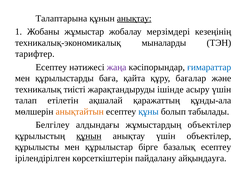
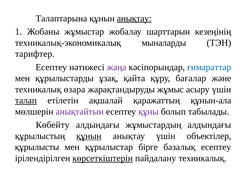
мерзімдері: мерзімдері -> шарттарын (168, 32)
баға: баға -> ұзақ (109, 78)
тиісті: тиісті -> өзара (74, 89)
ішінде: ішінде -> жұмыс (170, 89)
талап underline: none -> present (26, 100)
құнды-ала: құнды-ала -> құнын-ала (211, 100)
анықтайтын colour: orange -> purple (80, 111)
құны colour: blue -> purple (148, 111)
Белгілеу: Белгілеу -> Көбейту (53, 125)
жұмыстардың объектілер: объектілер -> алдындағы (209, 125)
көрсеткіштерін underline: none -> present (103, 158)
пайдалану айқындауға: айқындауға -> техникалық (202, 158)
